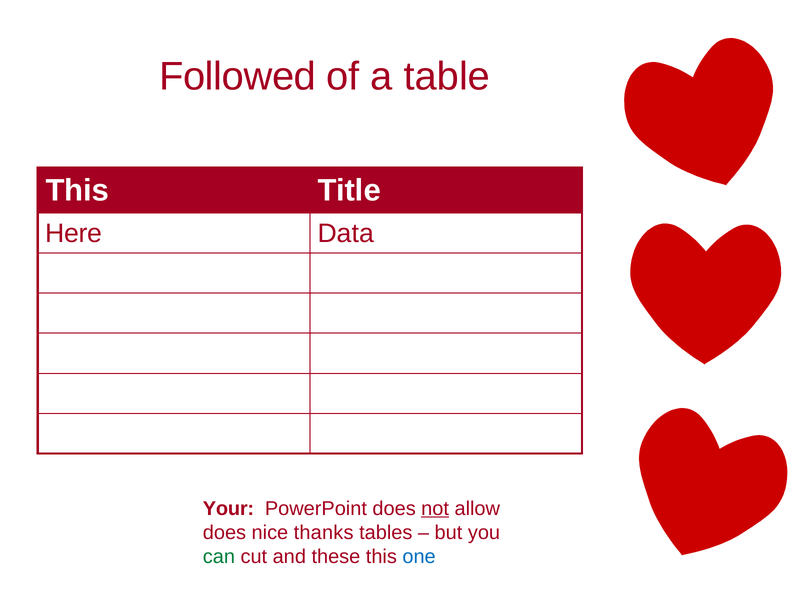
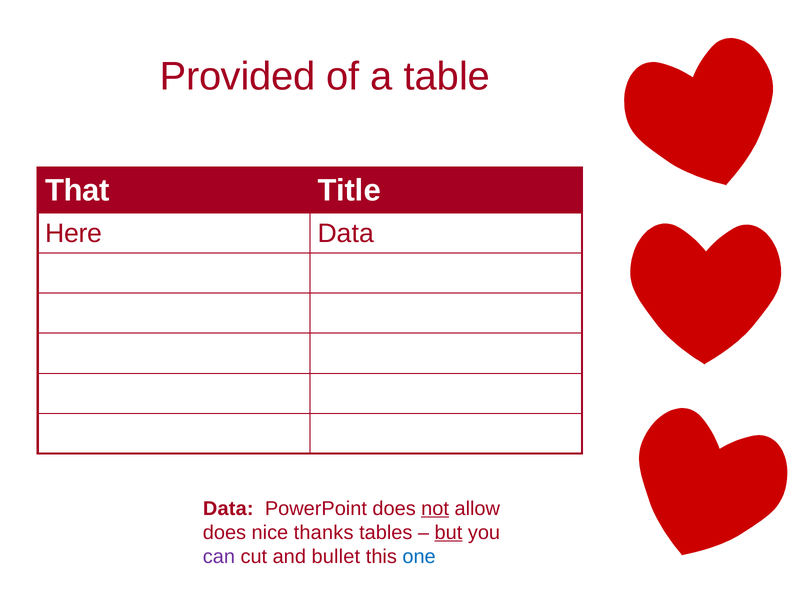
Followed: Followed -> Provided (238, 77)
This: This -> That (77, 191)
Your: Your -> Data (228, 509)
but underline: none -> present (448, 533)
can colour: green -> purple (219, 557)
these: these -> bullet (336, 557)
